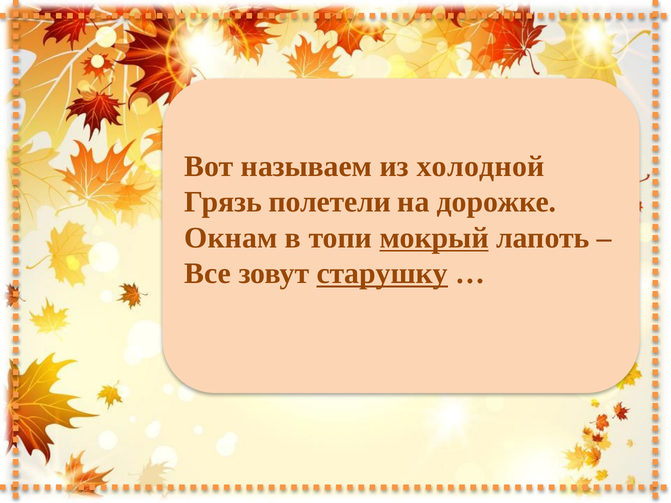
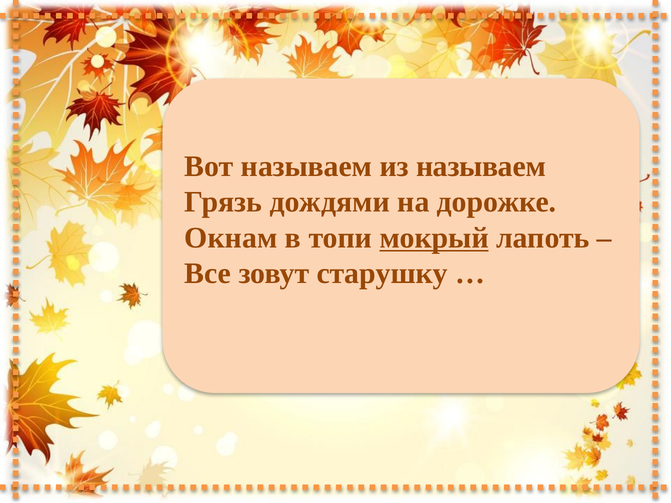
из холодной: холодной -> называем (481, 166)
полетели: полетели -> дождями (330, 202)
старушку underline: present -> none (382, 274)
